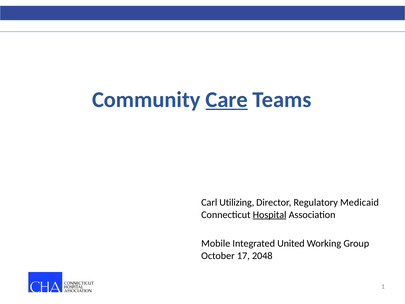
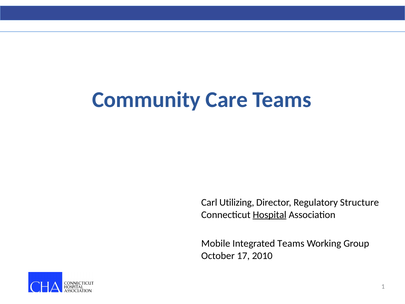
Care underline: present -> none (227, 100)
Medicaid: Medicaid -> Structure (359, 202)
Integrated United: United -> Teams (291, 243)
2048: 2048 -> 2010 (262, 255)
